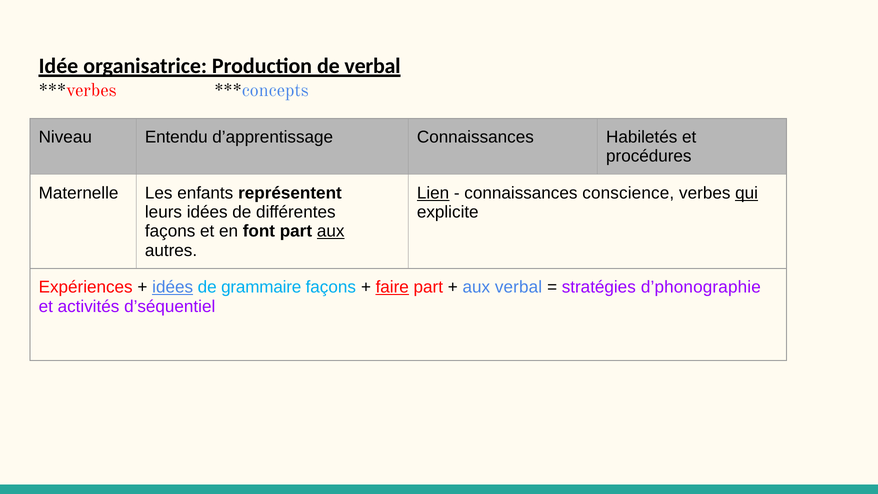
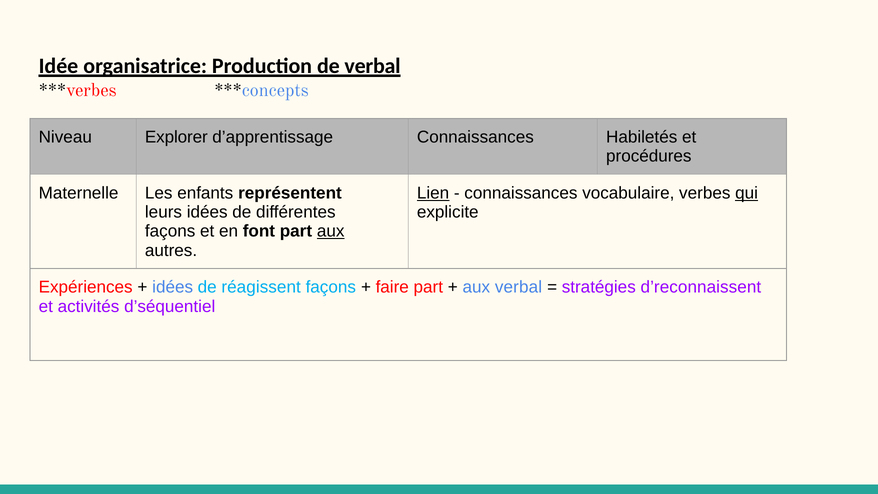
Entendu: Entendu -> Explorer (176, 137)
conscience: conscience -> vocabulaire (628, 193)
idées underline: present -> none (173, 287)
grammaire: grammaire -> réagissent (261, 287)
faire underline: present -> none (392, 287)
d’phonographie: d’phonographie -> d’reconnaissent (701, 287)
